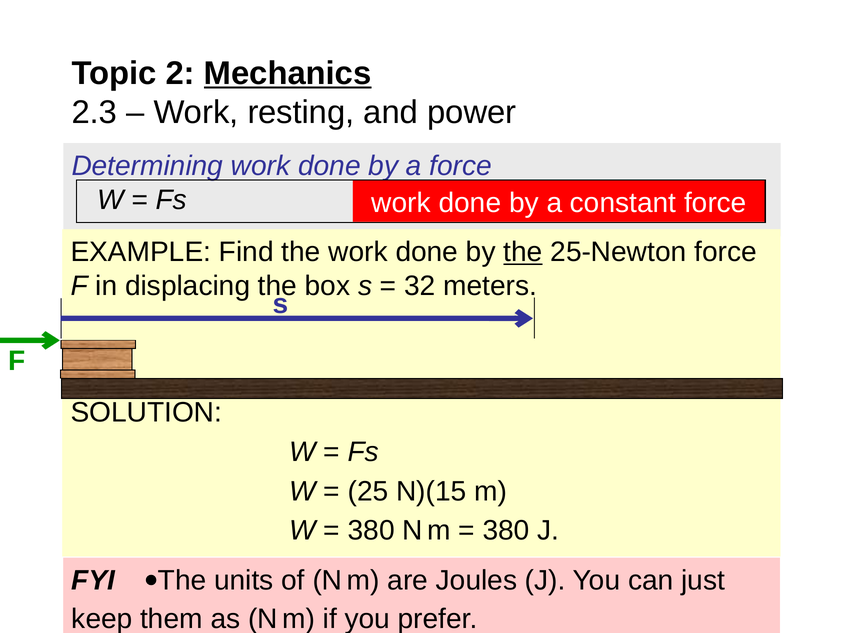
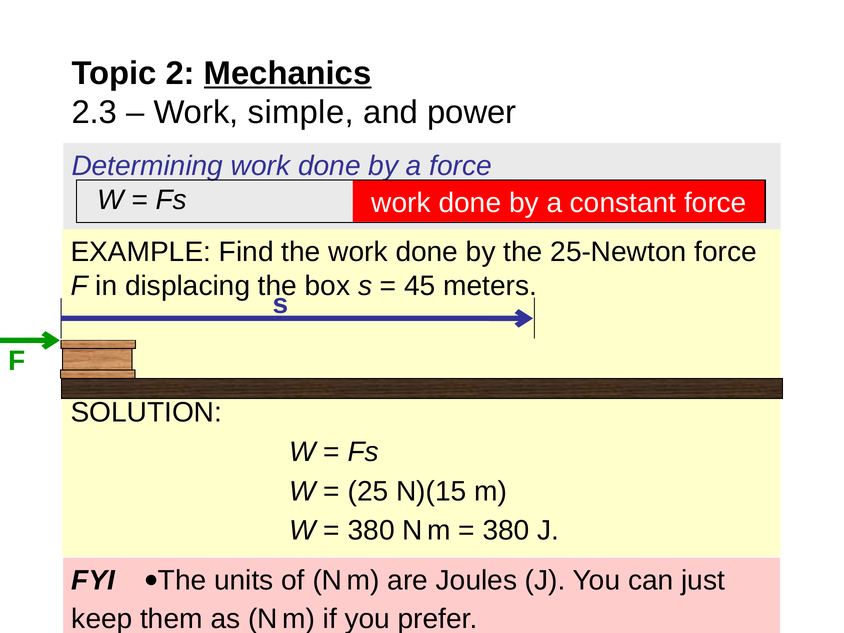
resting: resting -> simple (301, 113)
the underline: present -> none (523, 252)
32: 32 -> 45 (420, 286)
